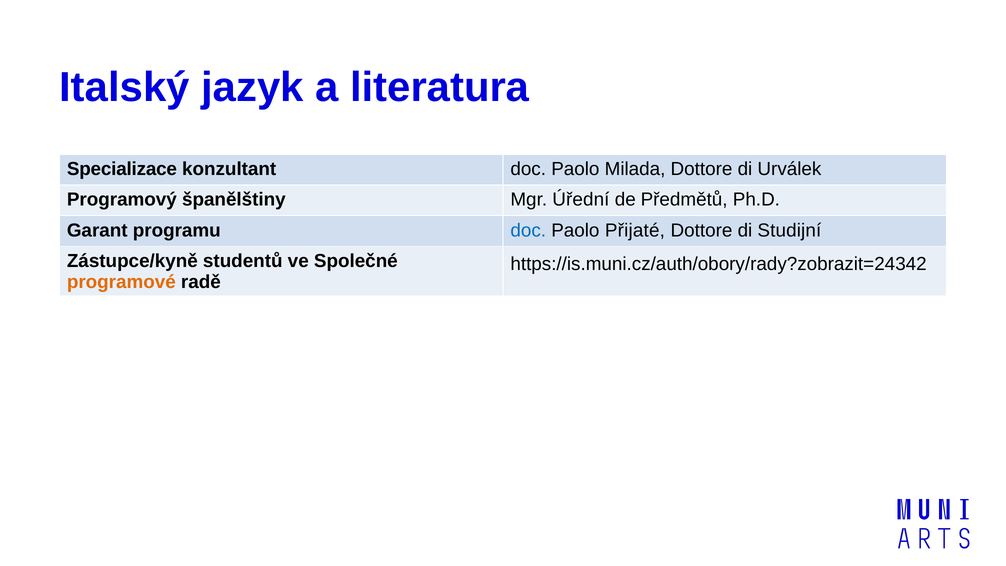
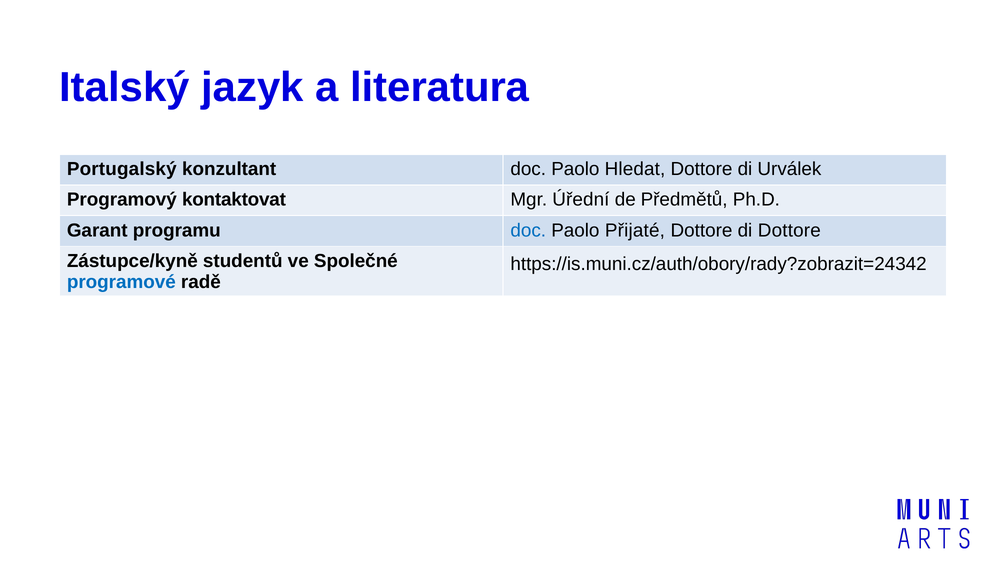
Specializace: Specializace -> Portugalský (122, 169)
Milada: Milada -> Hledat (635, 169)
španělštiny: španělštiny -> kontaktovat (234, 200)
di Studijní: Studijní -> Dottore (789, 230)
programové colour: orange -> blue (121, 282)
